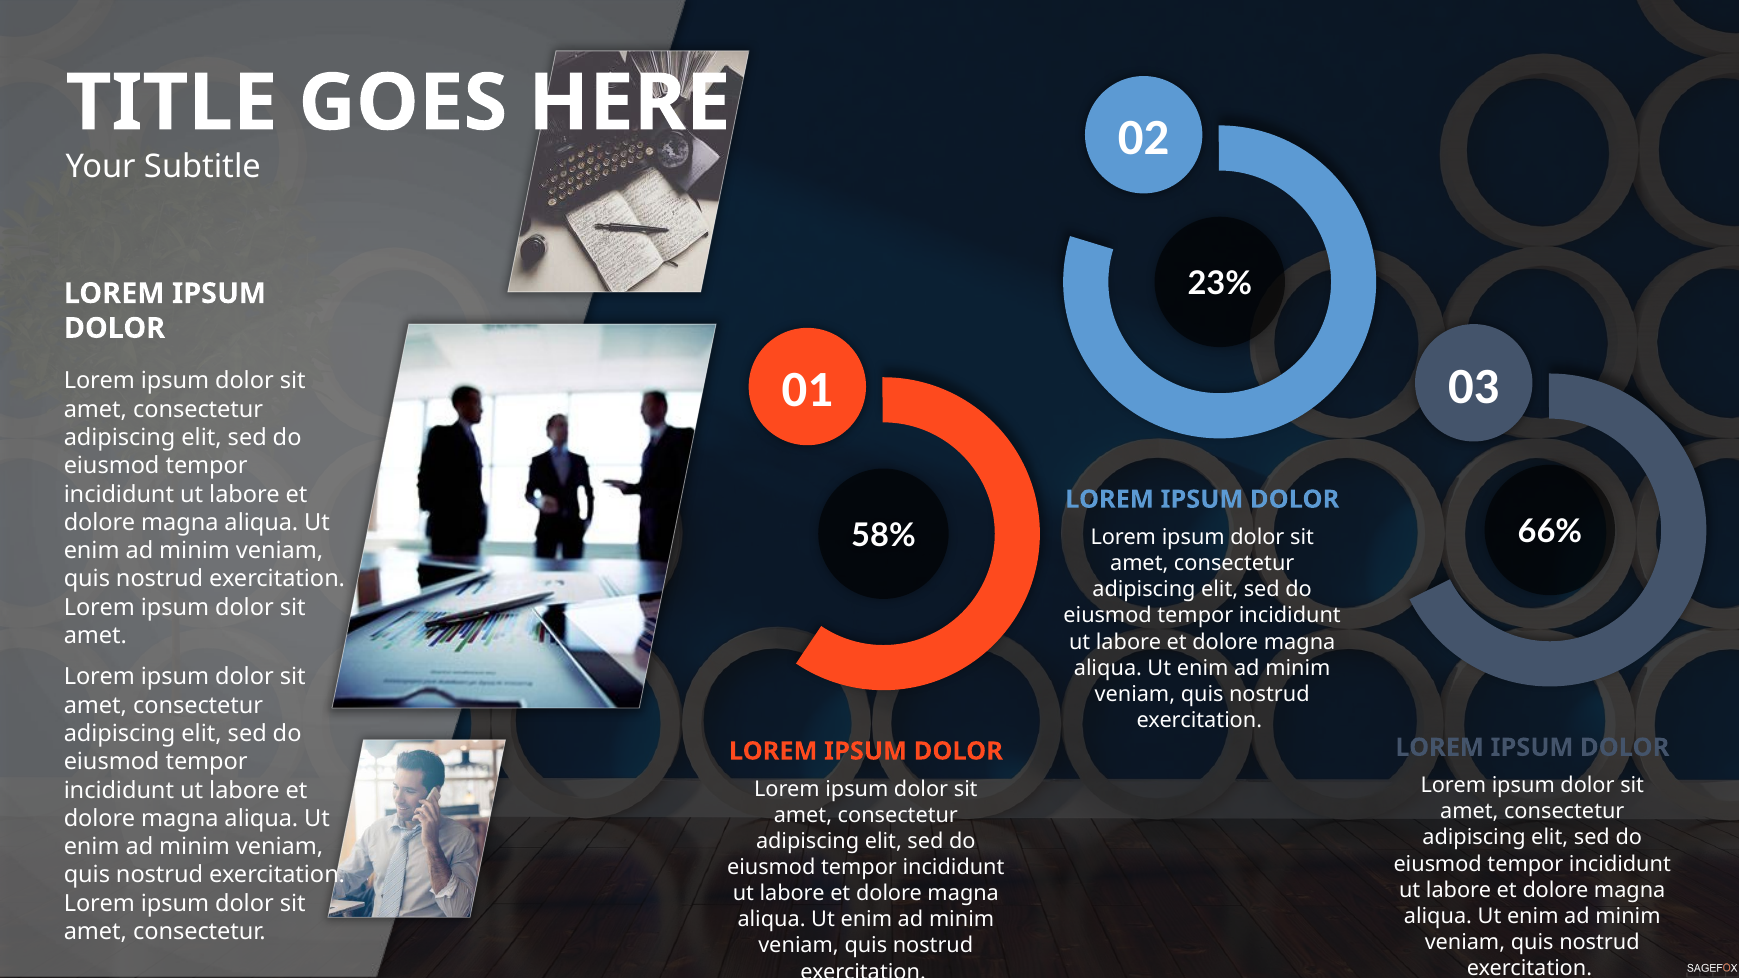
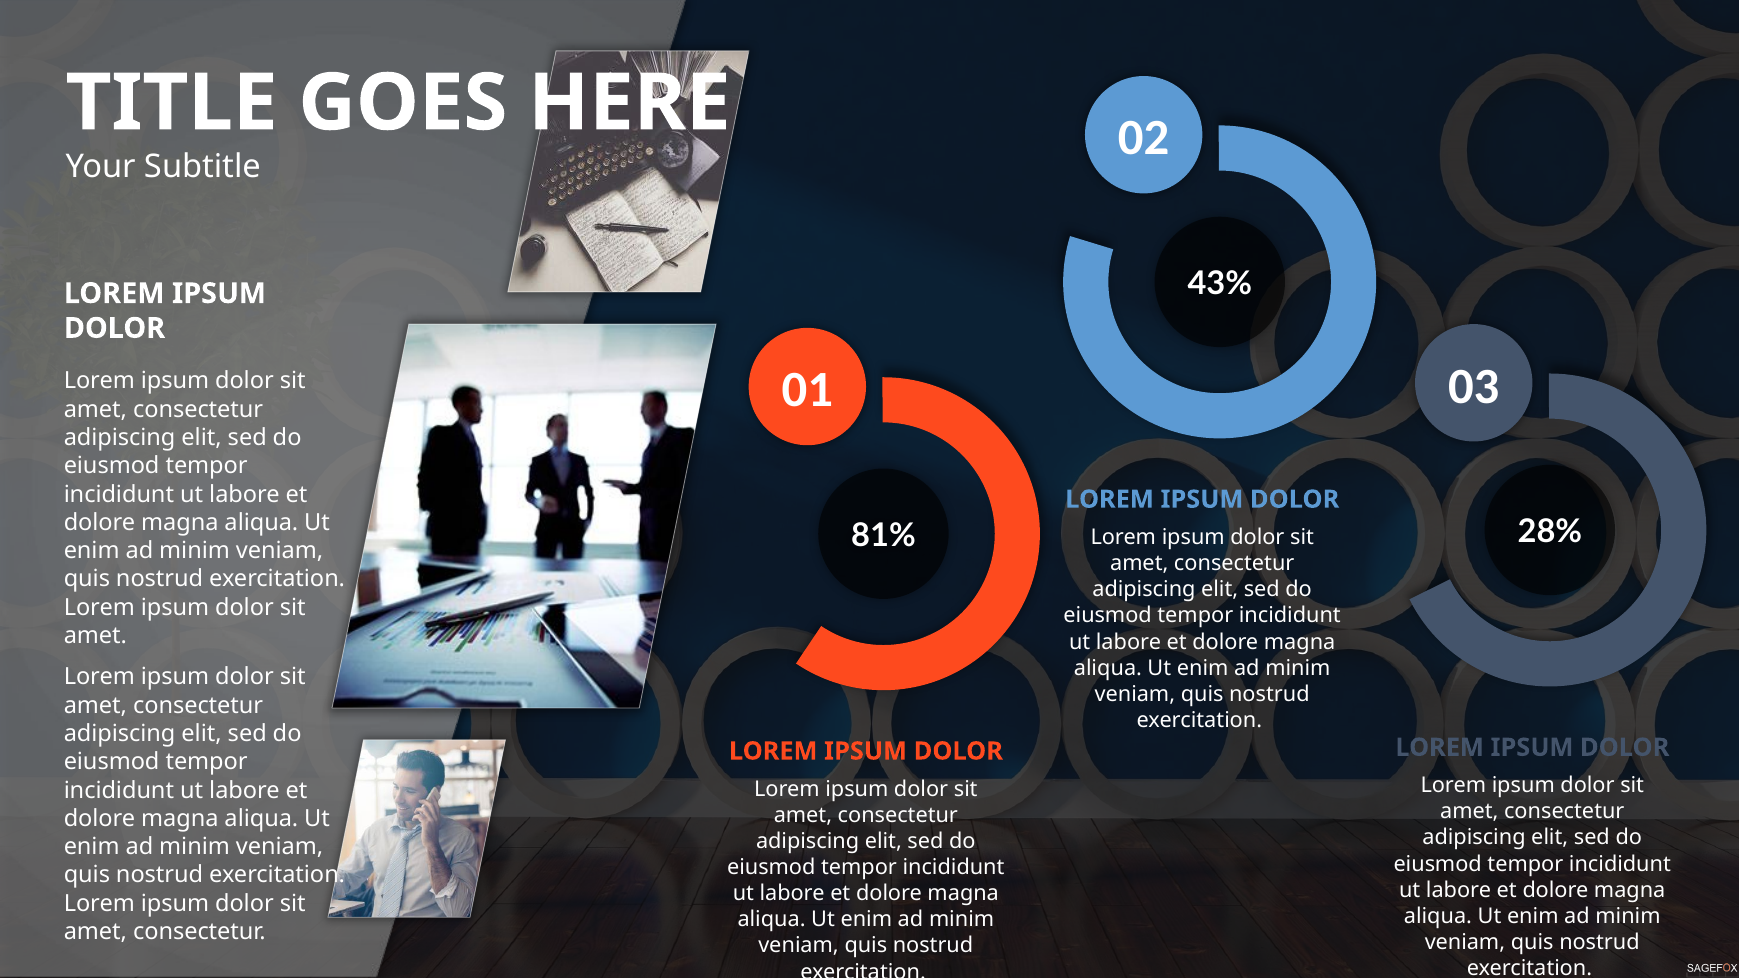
23%: 23% -> 43% (1220, 284)
66%: 66% -> 28% (1550, 532)
58%: 58% -> 81% (883, 536)
